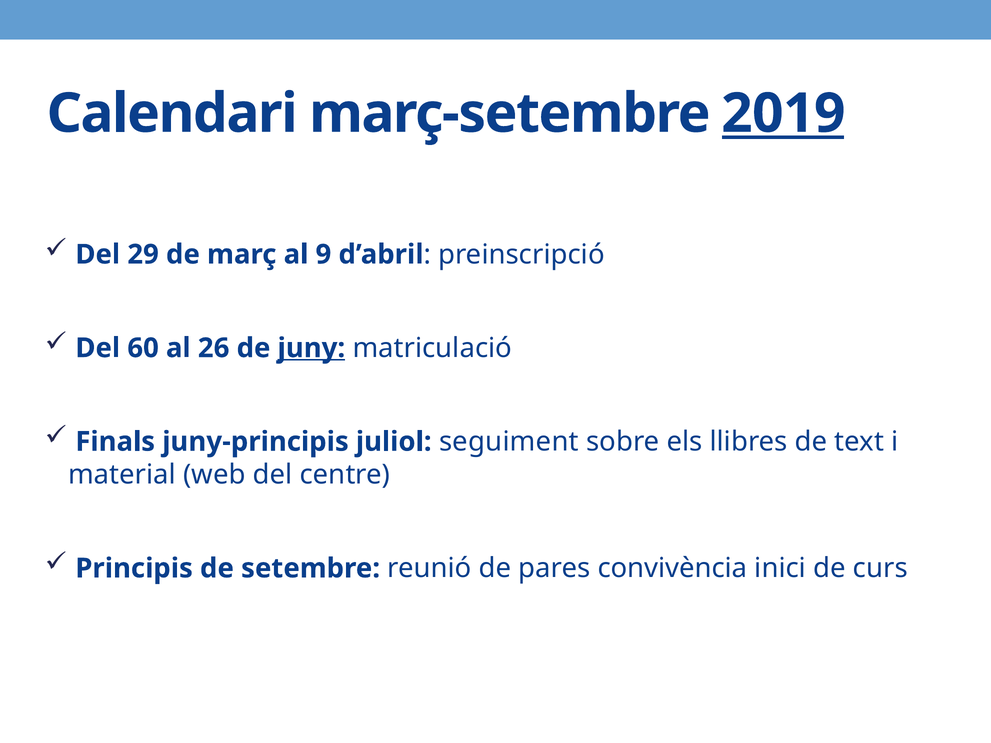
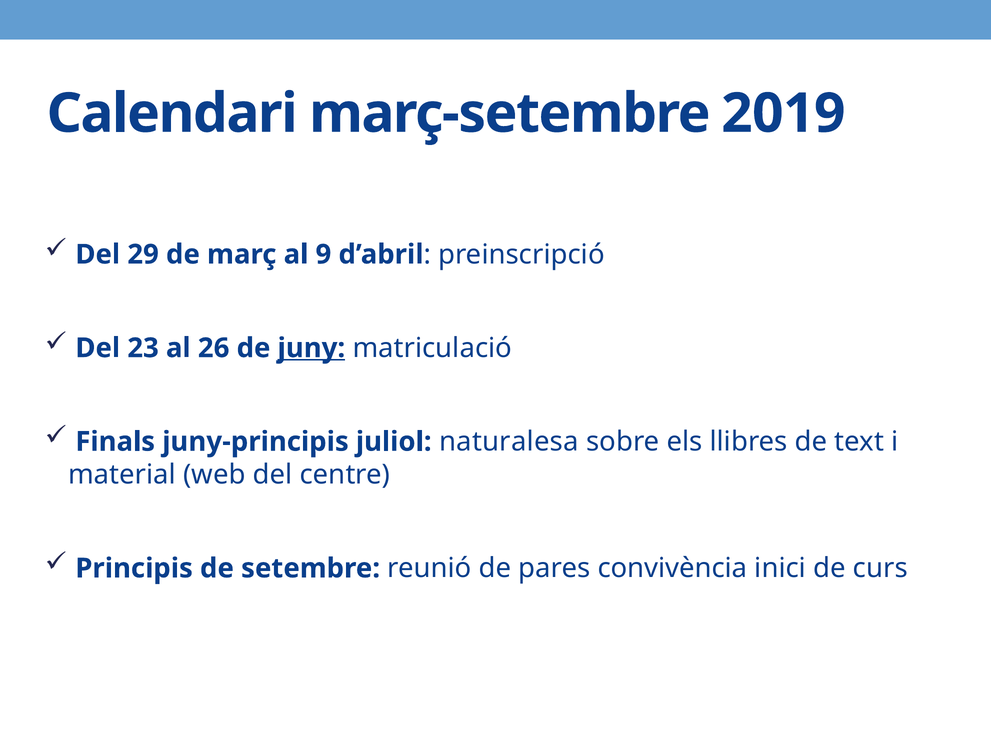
2019 underline: present -> none (783, 114)
60: 60 -> 23 (143, 348)
seguiment: seguiment -> naturalesa (509, 442)
